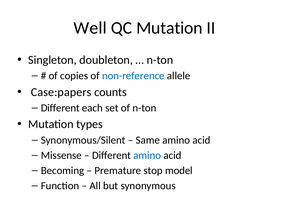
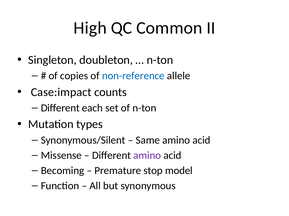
Well: Well -> High (90, 28)
QC Mutation: Mutation -> Common (169, 28)
Case:papers: Case:papers -> Case:impact (61, 92)
amino colour: blue -> purple (147, 156)
